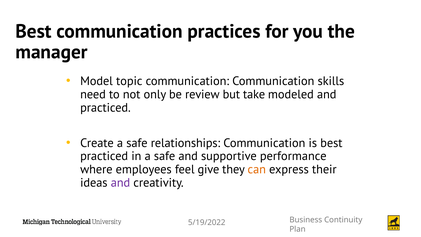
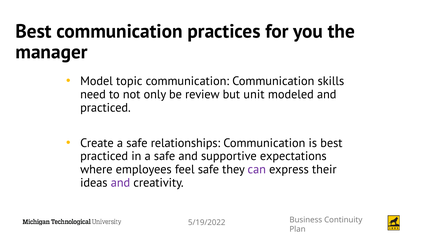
take: take -> unit (254, 94)
performance: performance -> expectations (293, 156)
feel give: give -> safe (208, 169)
can colour: orange -> purple (257, 169)
